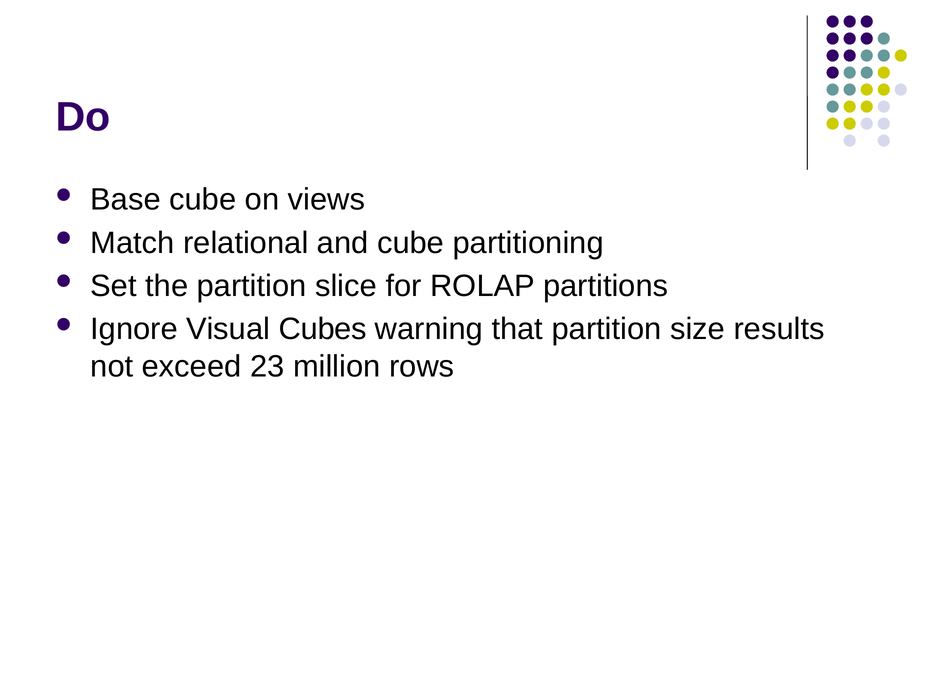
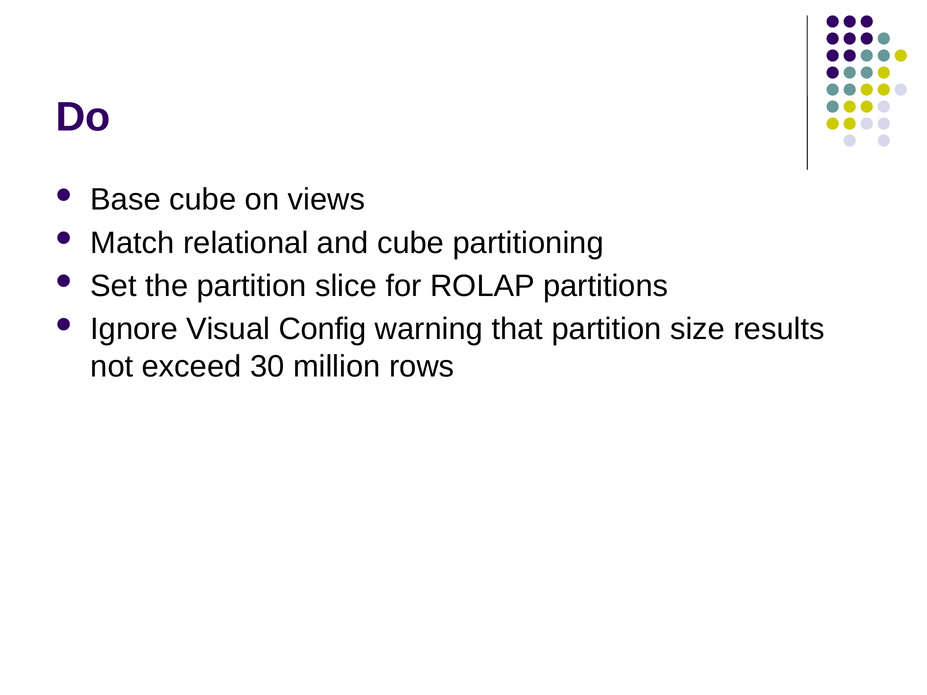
Cubes: Cubes -> Config (323, 329)
23: 23 -> 30 (267, 366)
